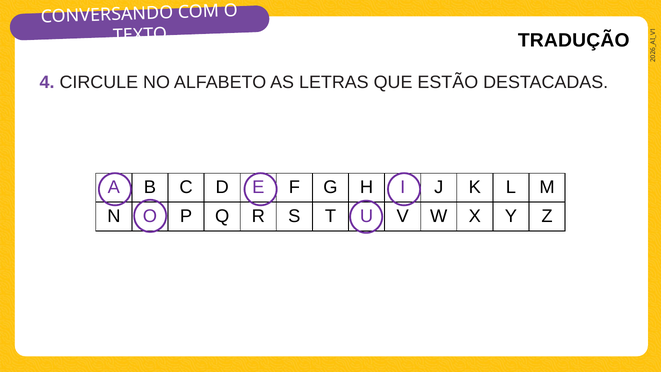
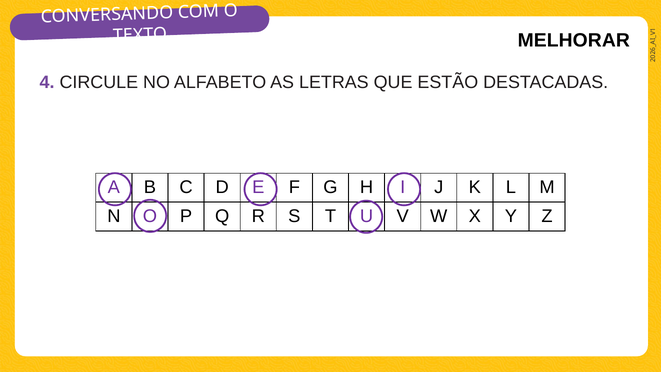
TRADUÇÃO: TRADUÇÃO -> MELHORAR (574, 40)
